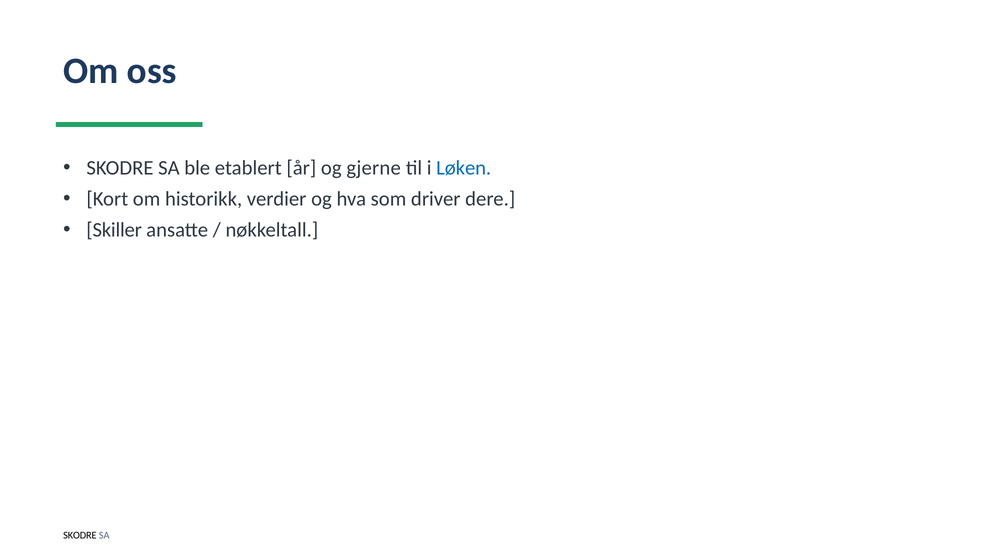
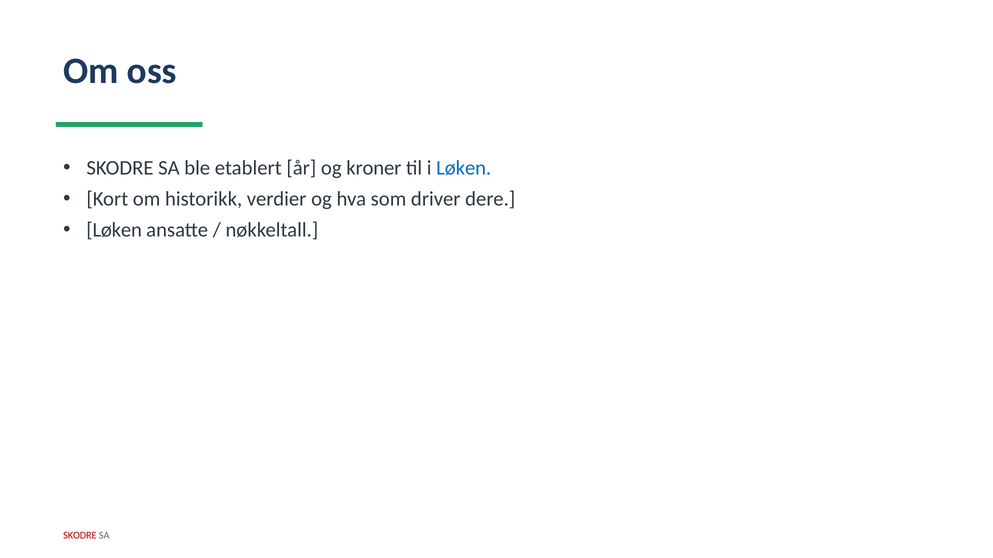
gjerne: gjerne -> kroner (374, 168)
Skiller: Skiller -> Løken (114, 230)
SKODRE colour: black -> red (80, 536)
